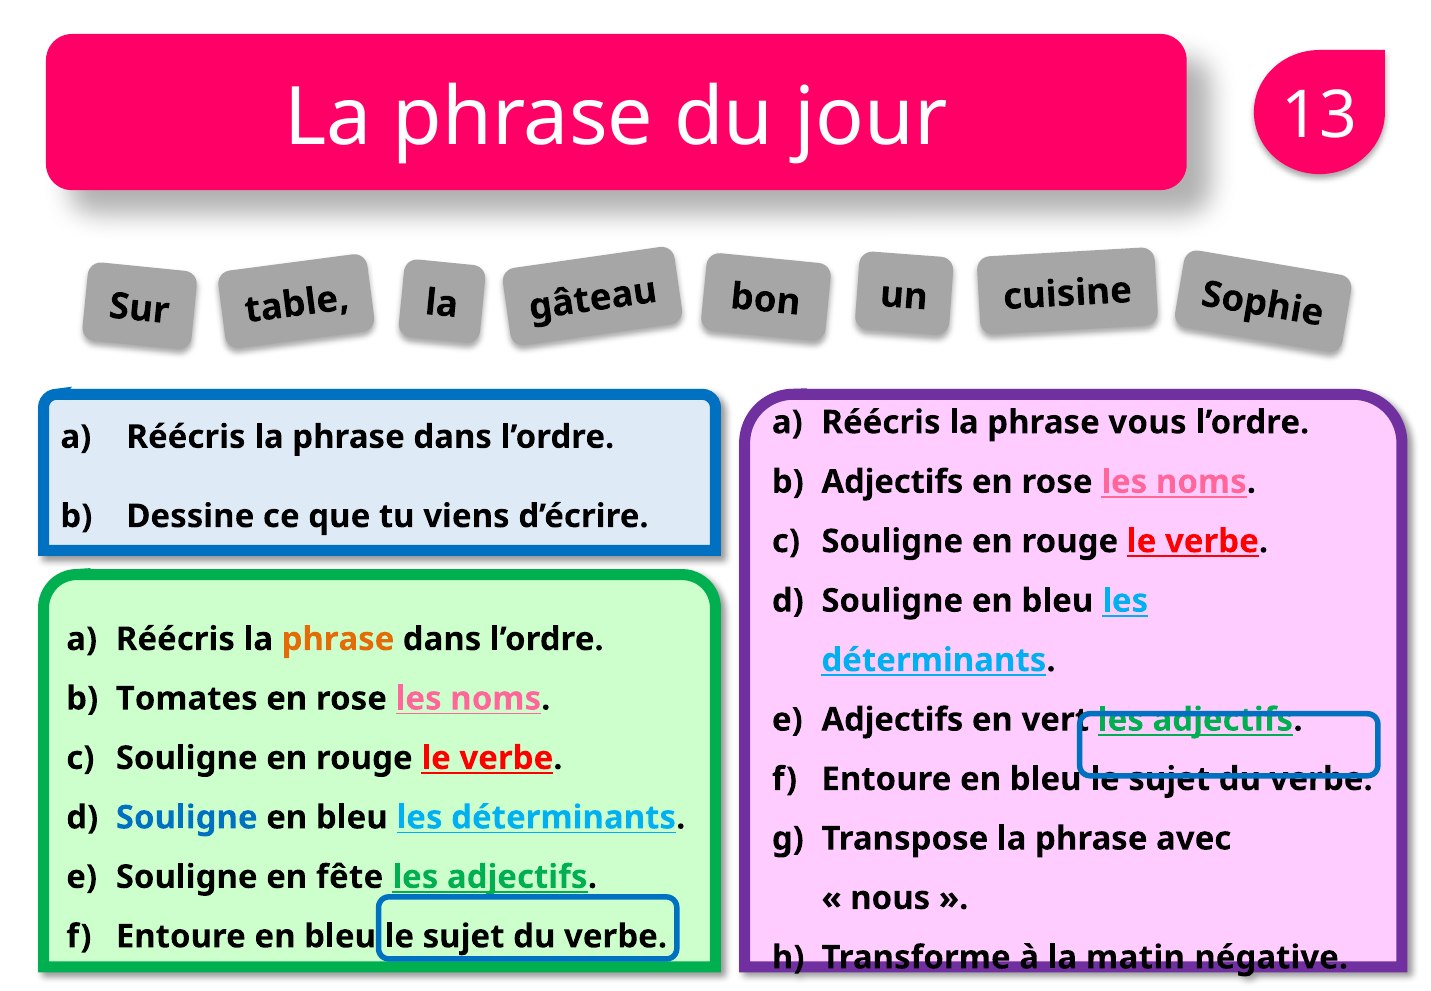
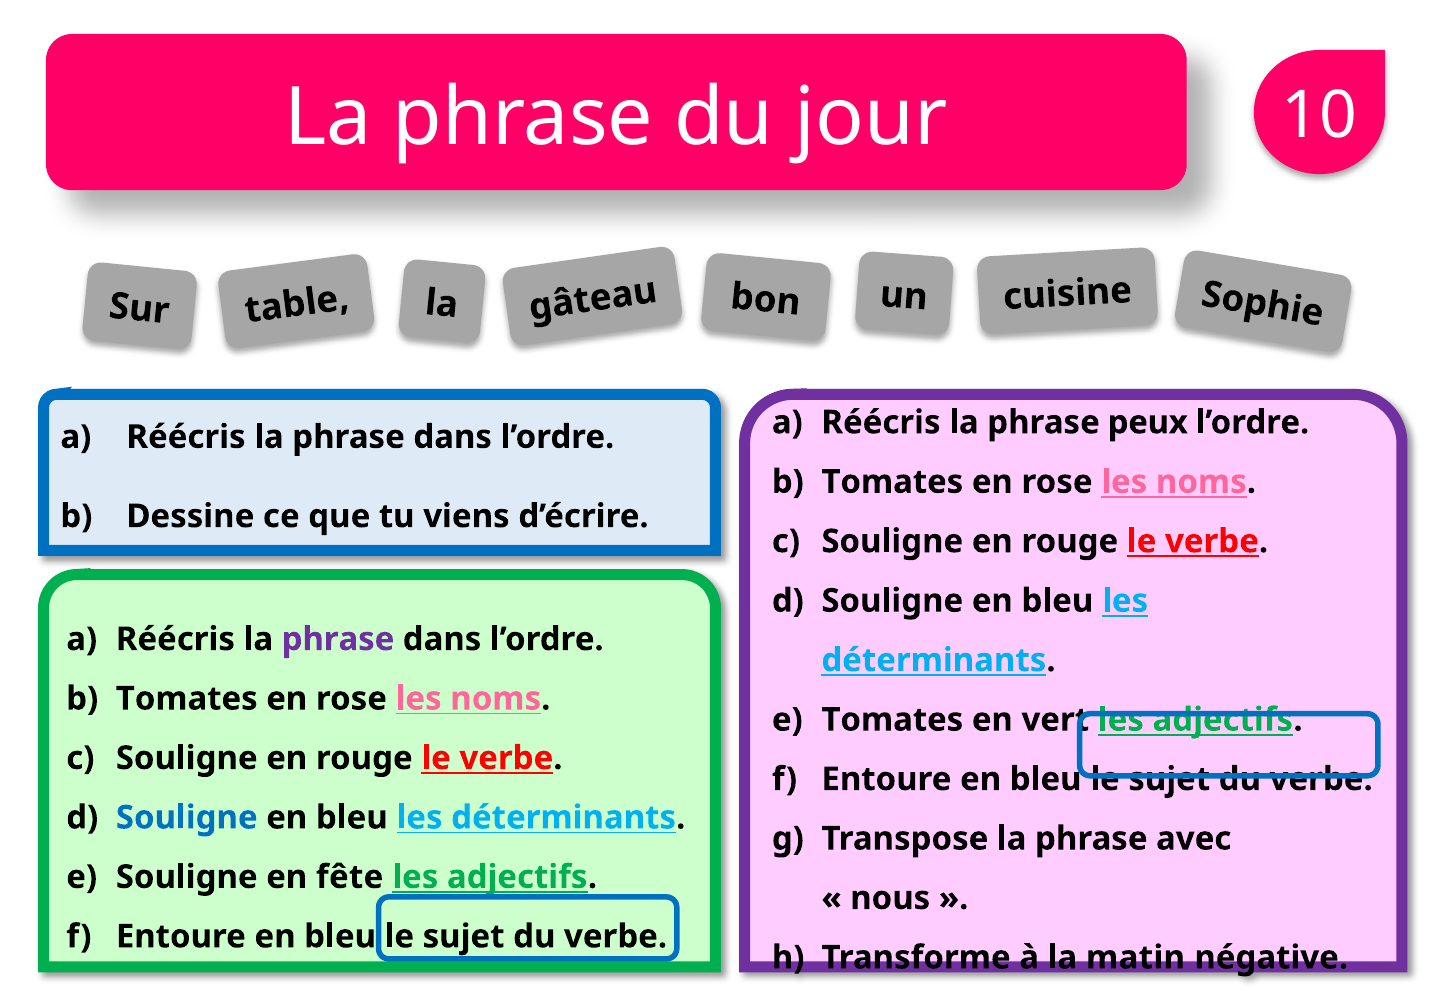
13: 13 -> 10 (1319, 116)
vous: vous -> peux (1148, 422)
Adjectifs: Adjectifs -> Tomates (892, 482)
phrase colour: orange -> purple (338, 639)
Adjectifs: Adjectifs -> Tomates (892, 720)
